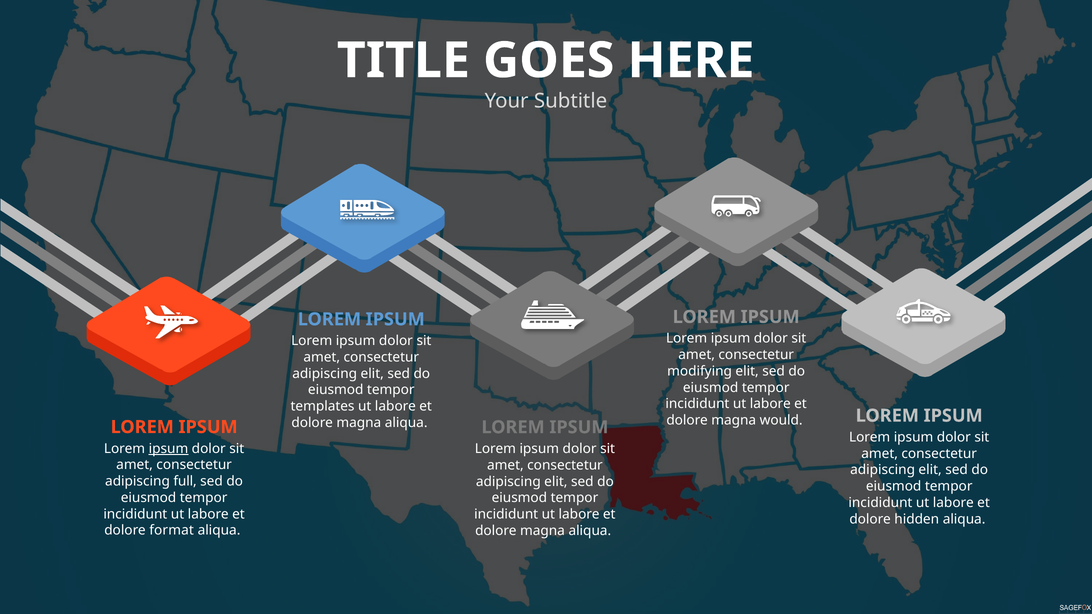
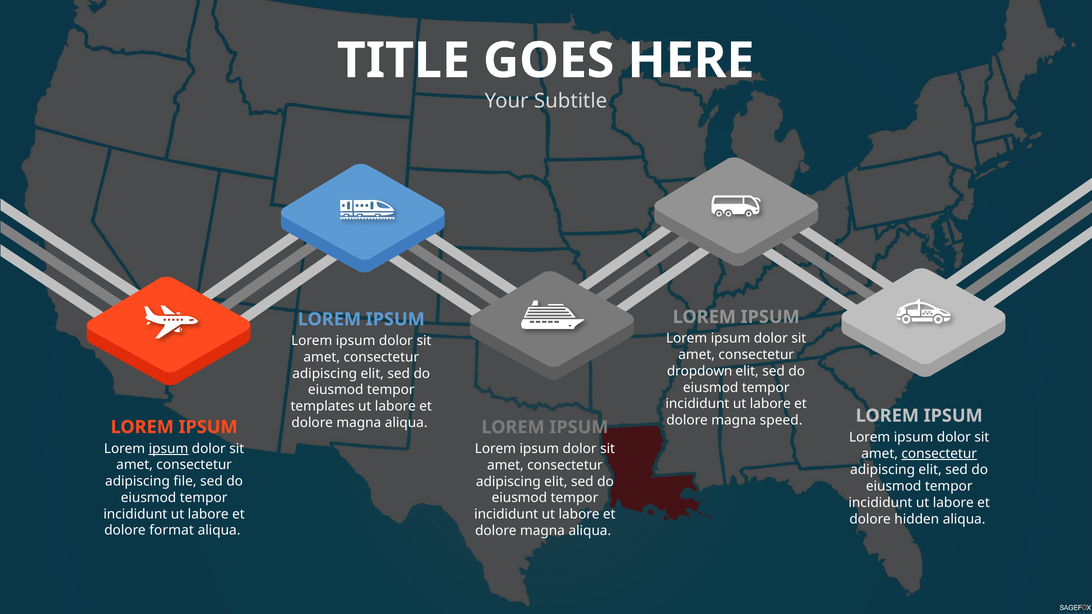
modifying: modifying -> dropdown (700, 371)
would: would -> speed (781, 421)
consectetur underline: none -> present (939, 454)
full: full -> file (185, 482)
